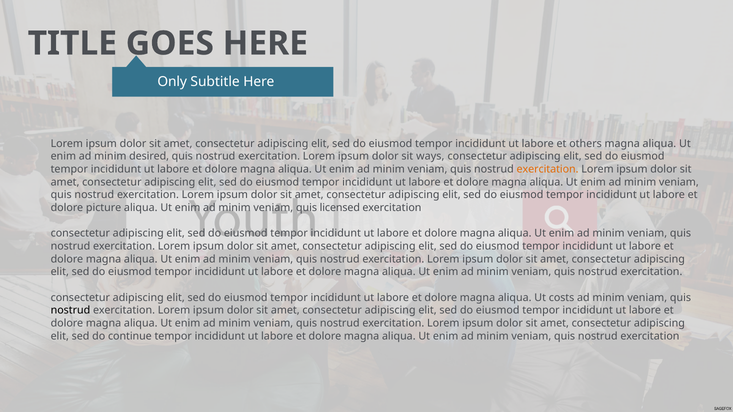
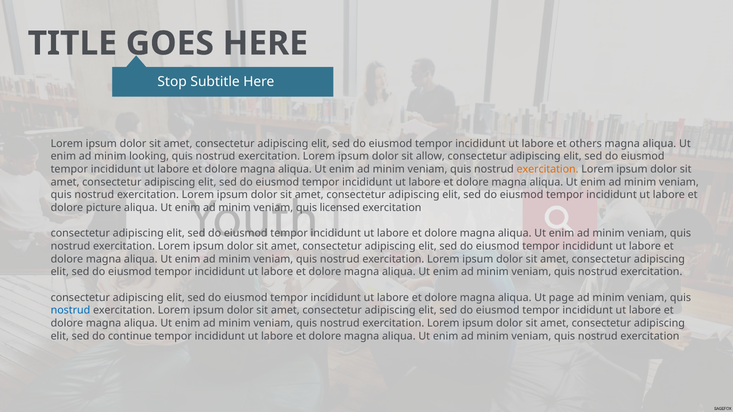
Only: Only -> Stop (172, 82)
desired: desired -> looking (149, 157)
ways: ways -> allow (430, 157)
costs: costs -> page (561, 298)
nostrud colour: black -> blue (70, 311)
